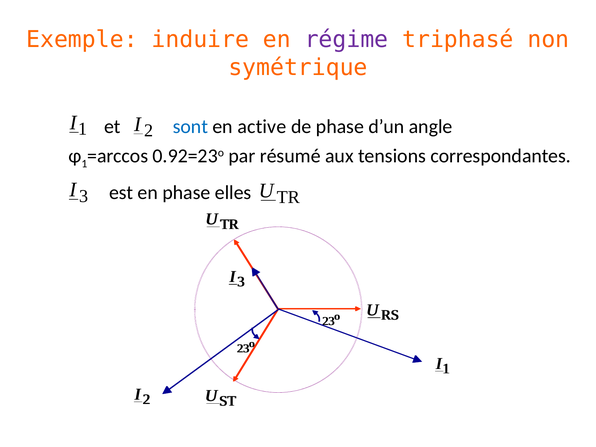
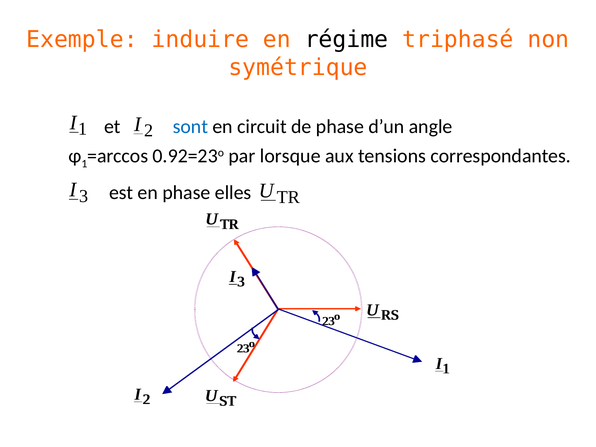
régime colour: purple -> black (346, 40)
active: active -> circuit (262, 127)
résumé: résumé -> lorsque (290, 156)
